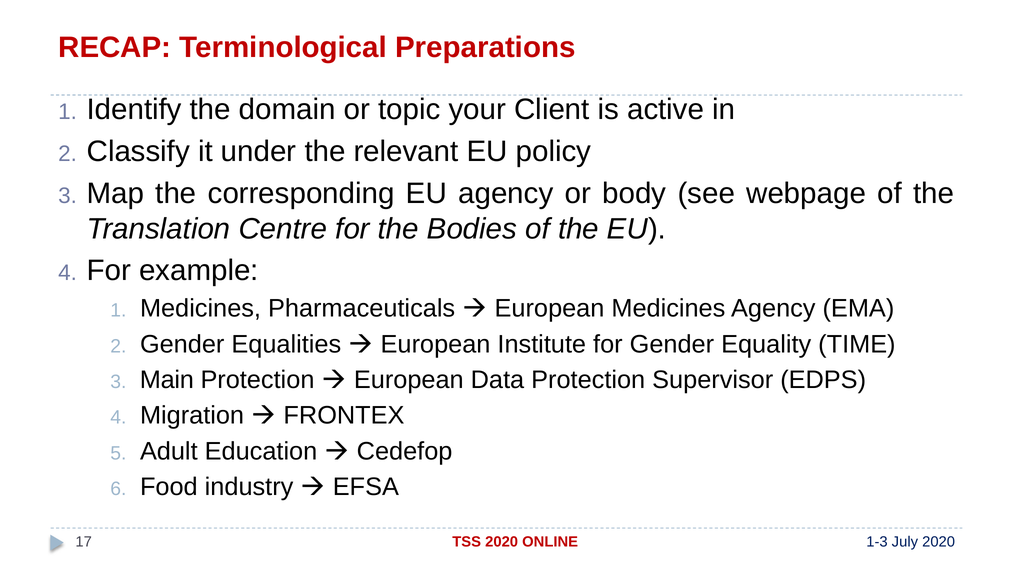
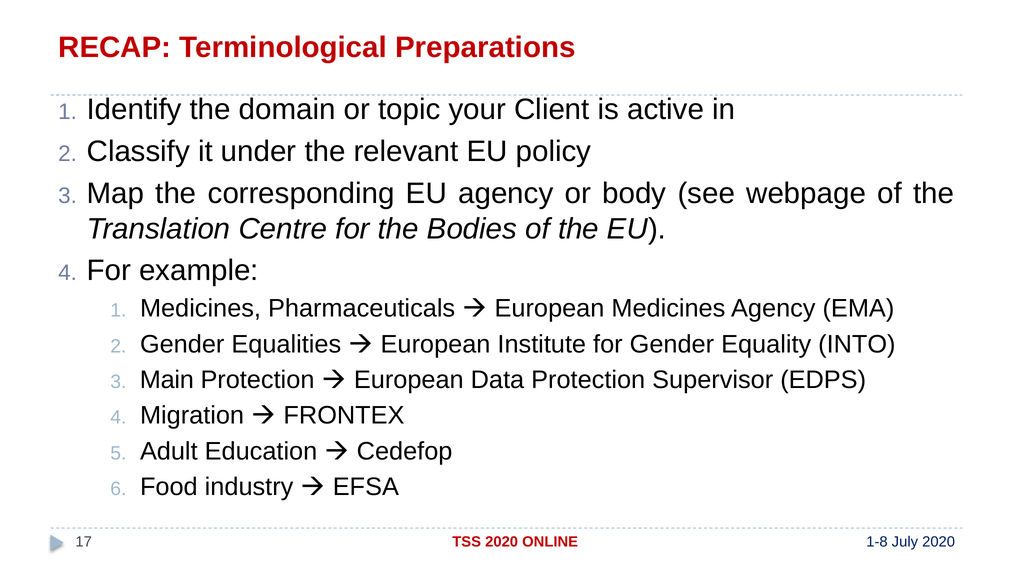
TIME: TIME -> INTO (857, 344)
1-3: 1-3 -> 1-8 (877, 542)
